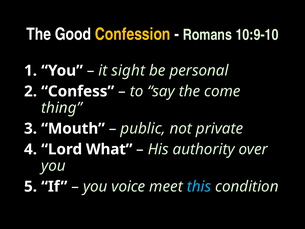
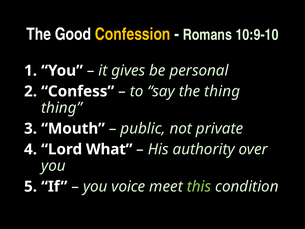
sight: sight -> gives (128, 71)
the come: come -> thing (222, 91)
this colour: light blue -> light green (199, 186)
